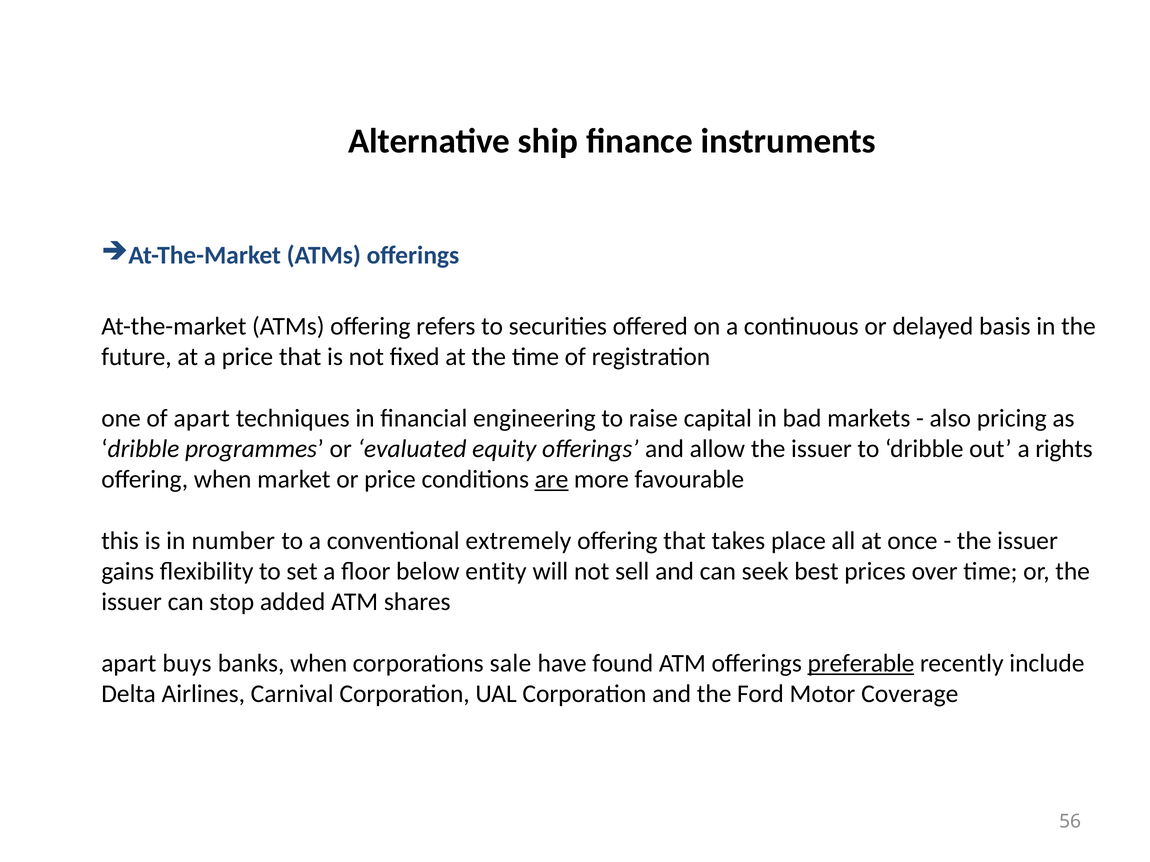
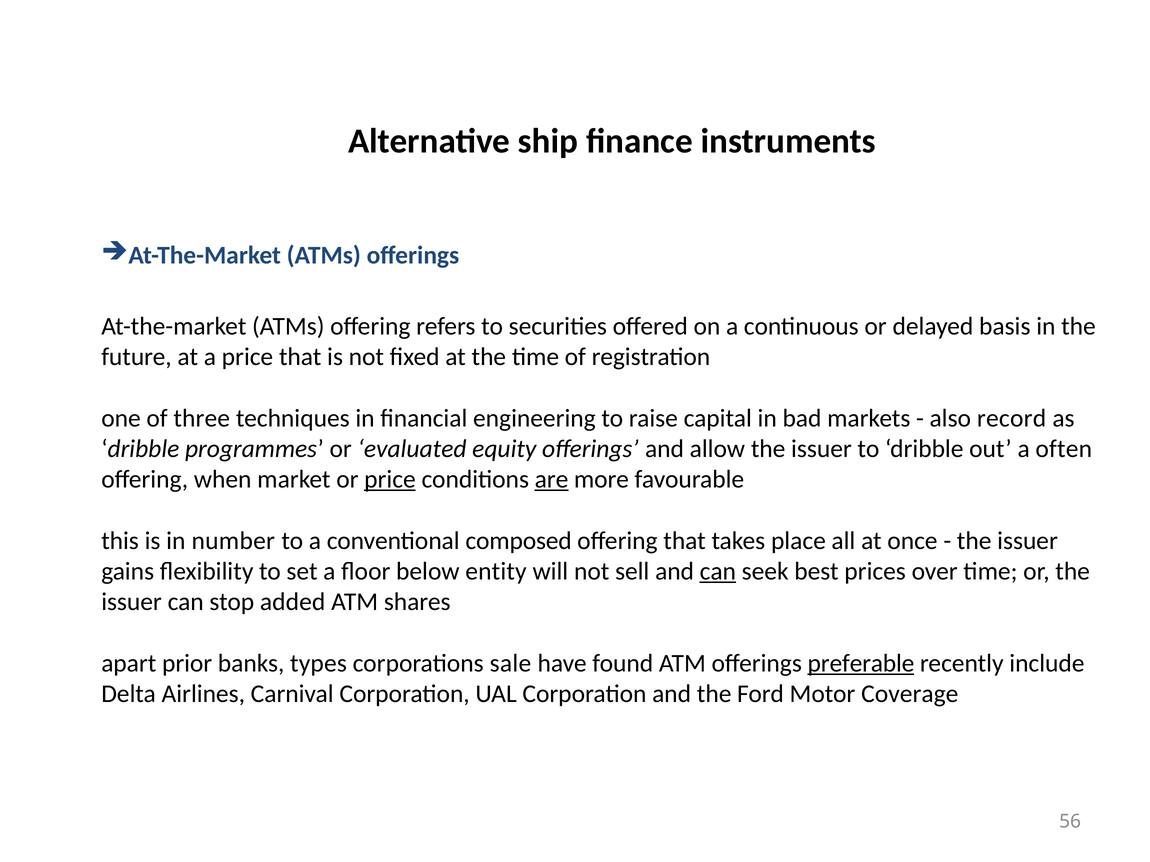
of apart: apart -> three (202, 418)
pricing: pricing -> record (1012, 418)
rights: rights -> often (1064, 449)
price underline: none -> present (390, 480)
extremely: extremely -> composed (519, 541)
can underline: none -> present (718, 572)
buys: buys -> prior (187, 664)
banks when: when -> types (319, 664)
